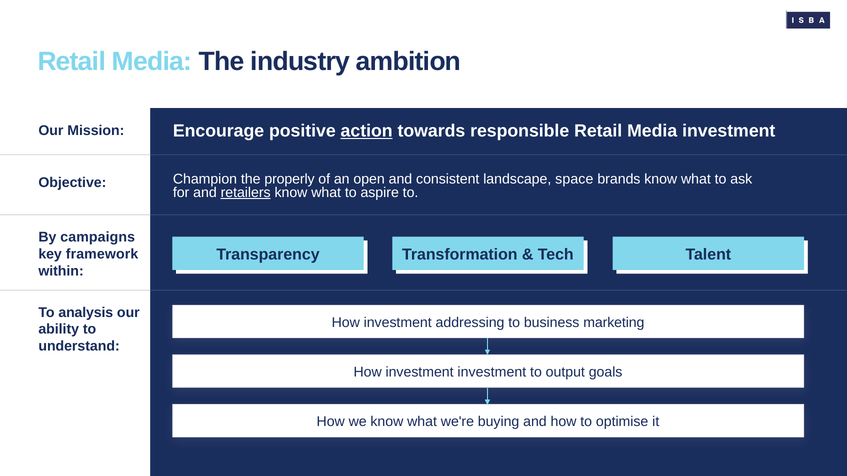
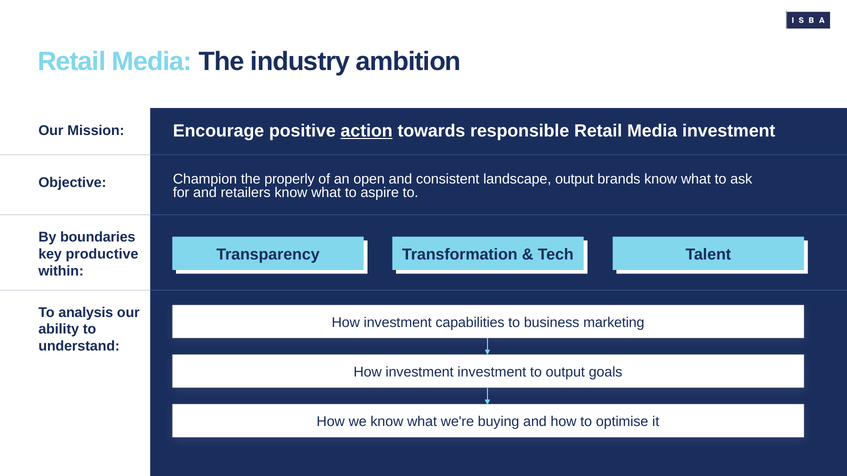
landscape space: space -> output (574, 179)
retailers underline: present -> none (246, 193)
campaigns: campaigns -> boundaries (98, 237)
framework: framework -> productive (102, 254)
addressing: addressing -> capabilities (470, 323)
